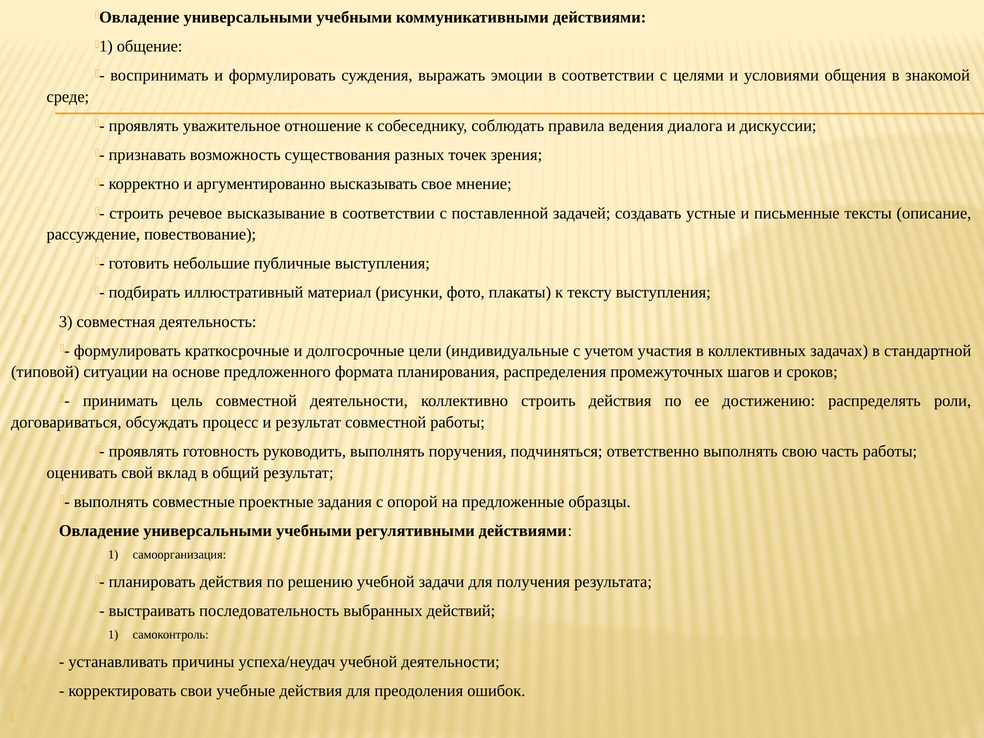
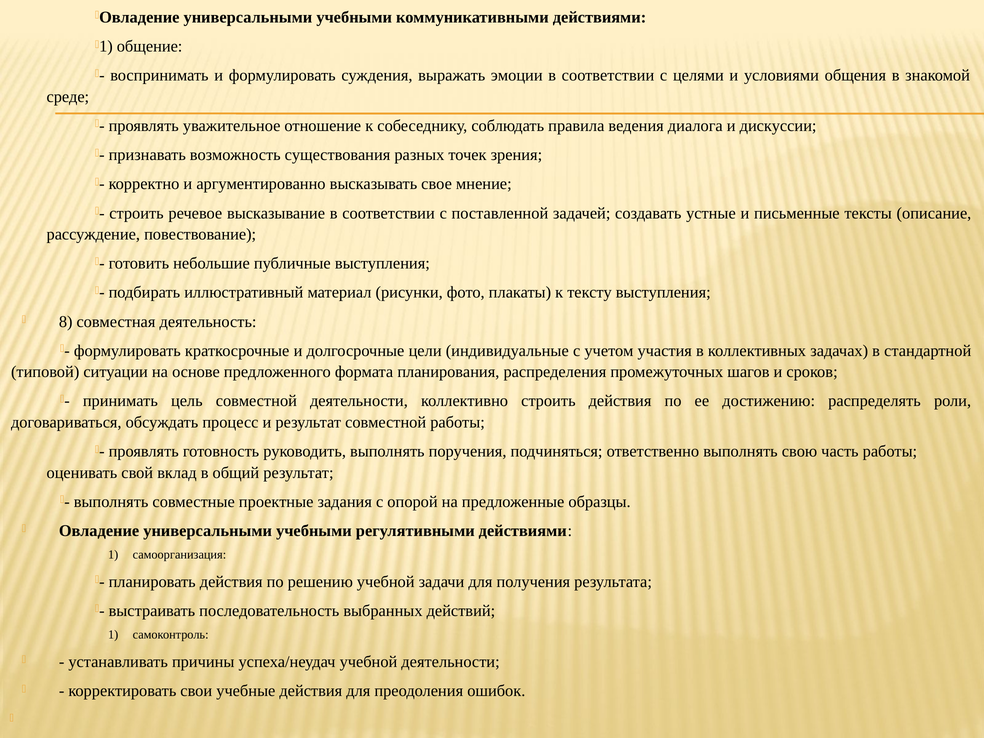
3: 3 -> 8 (66, 322)
